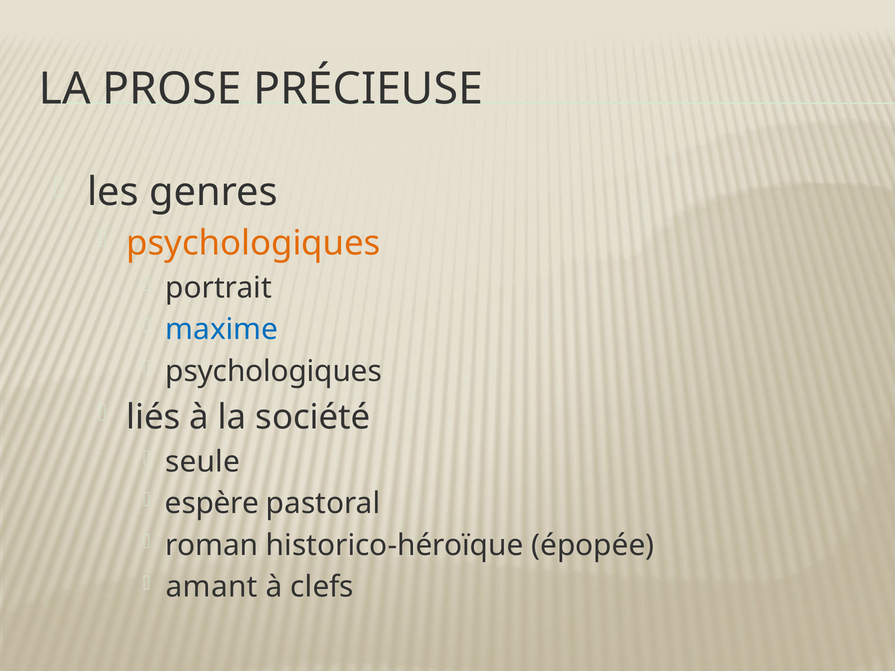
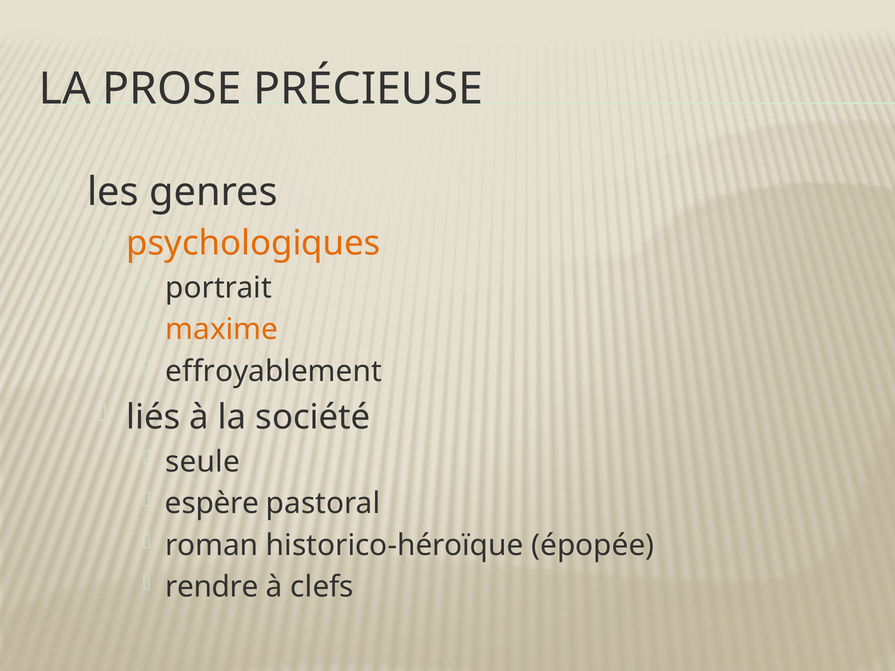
maxime colour: blue -> orange (222, 330)
psychologiques: psychologiques -> effroyablement (274, 371)
amant: amant -> rendre (212, 587)
